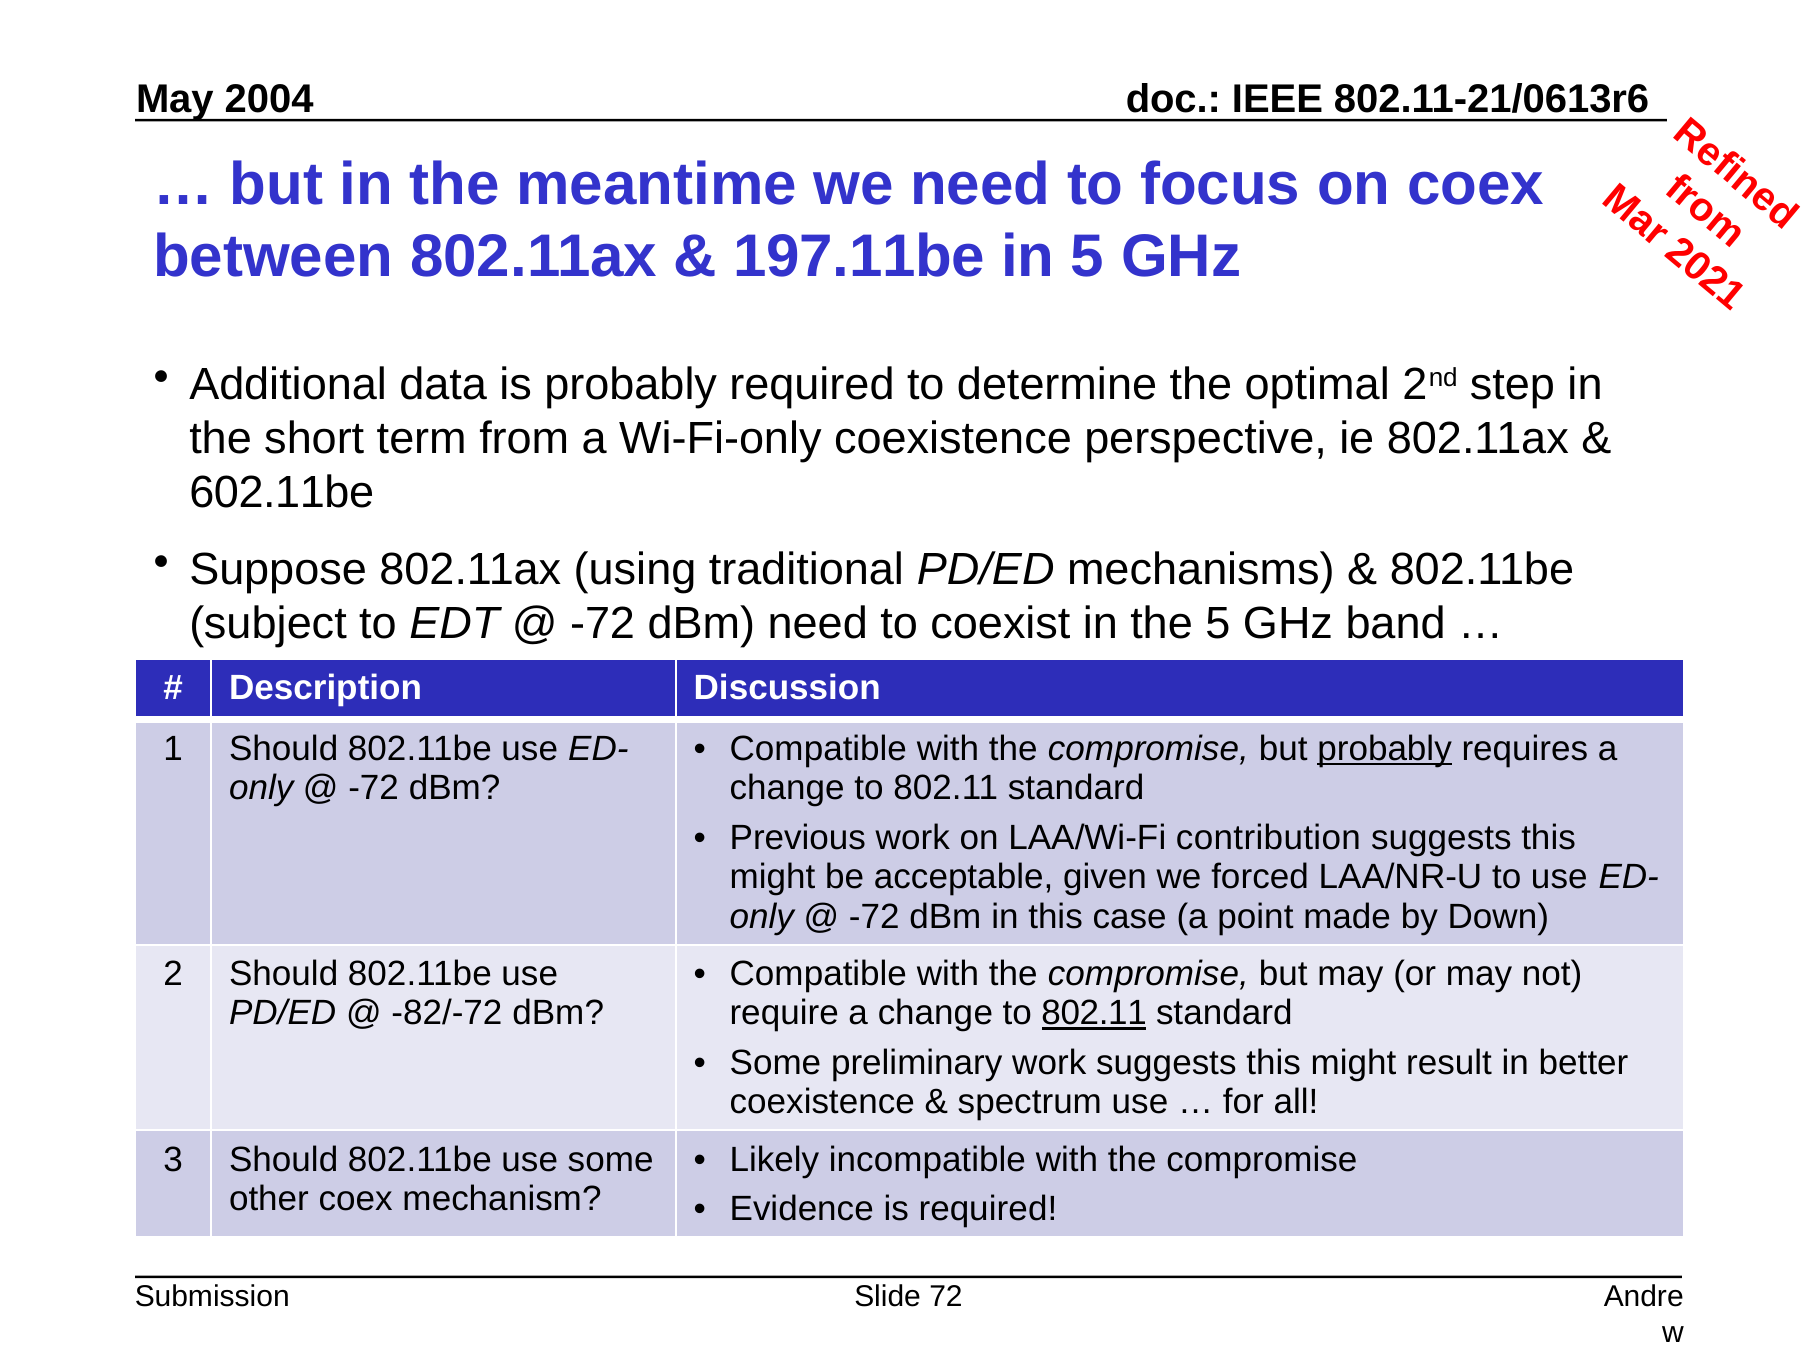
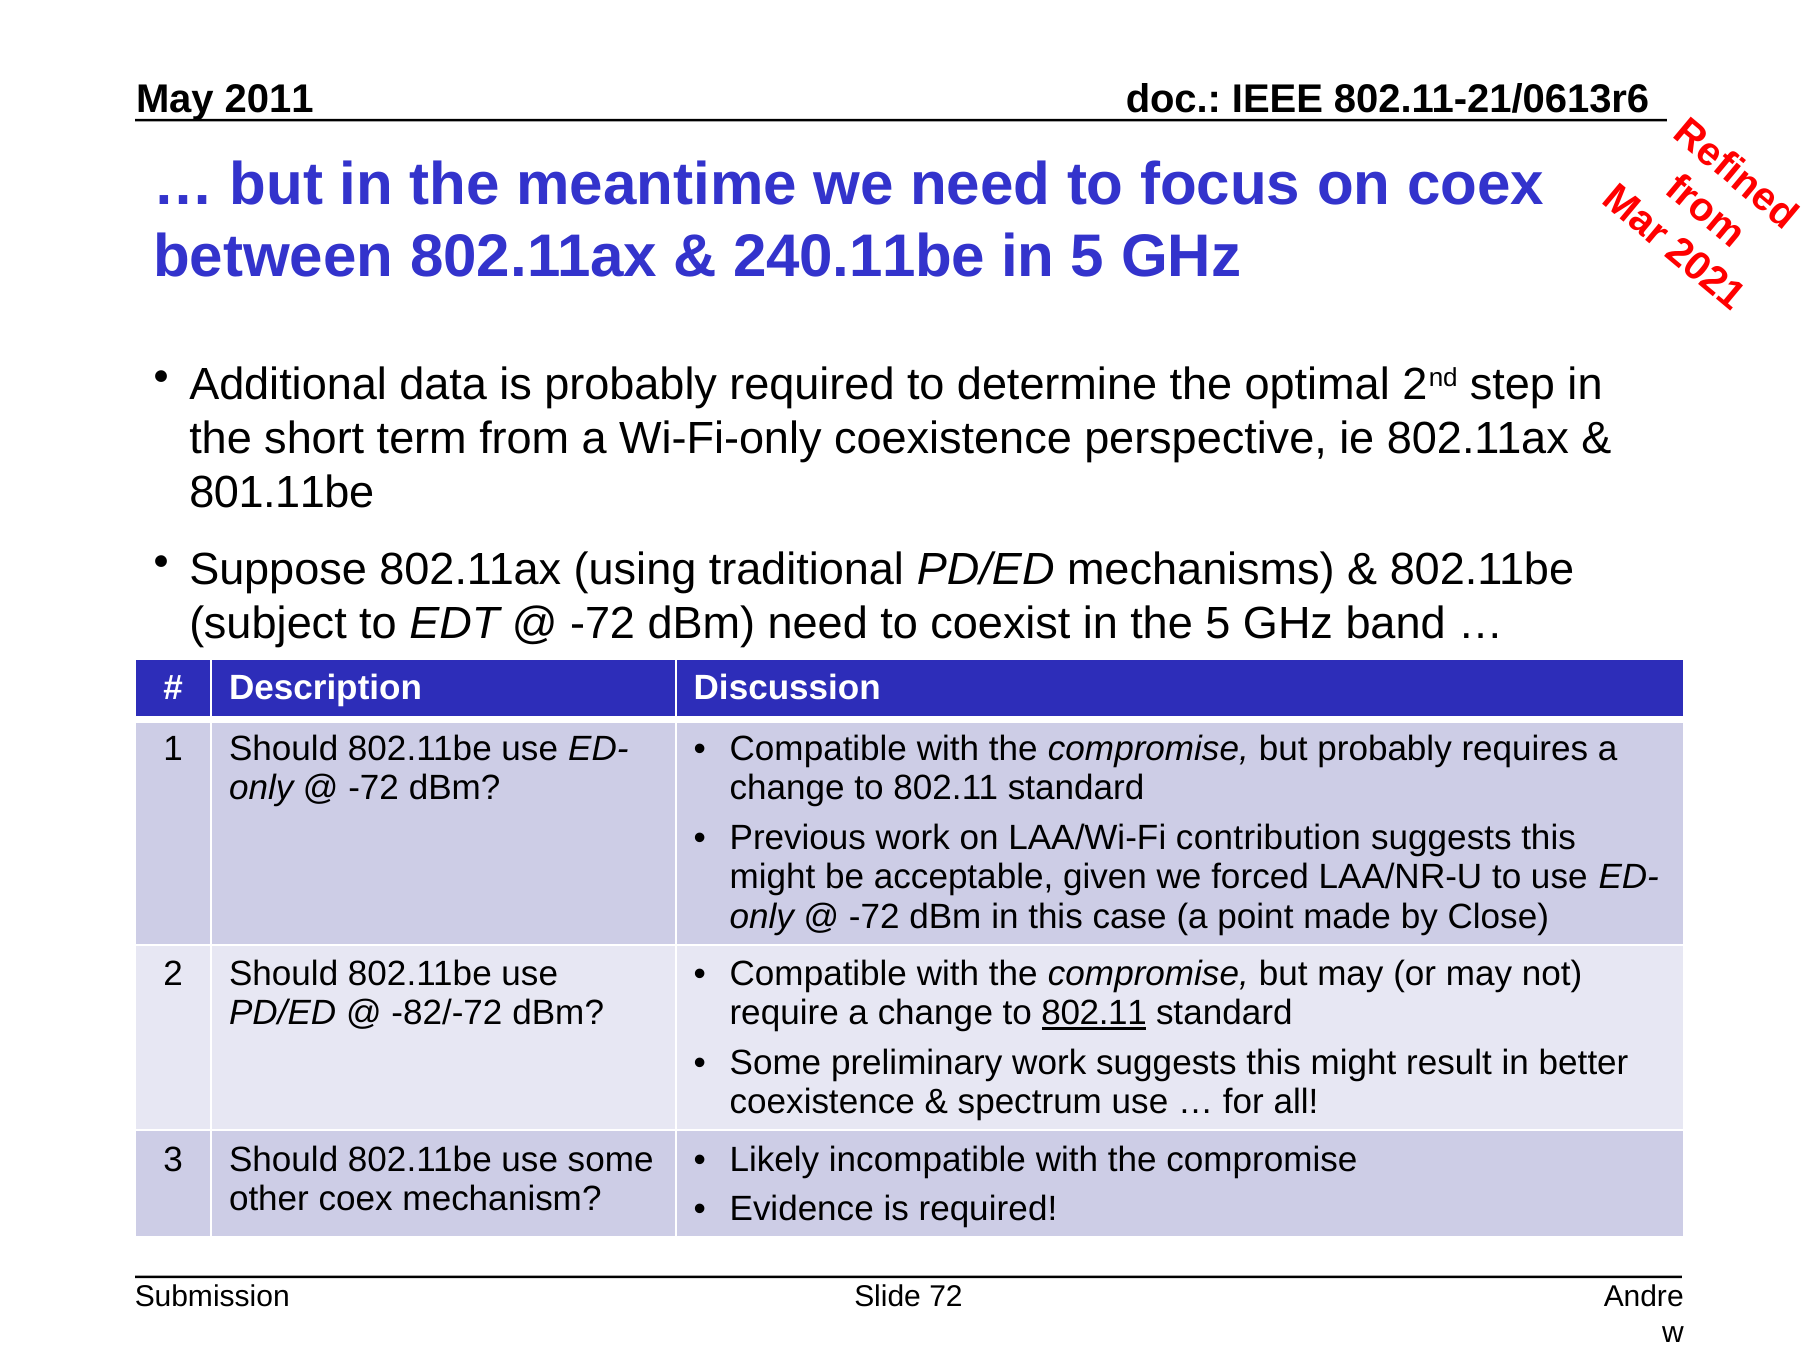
2004: 2004 -> 2011 (269, 99)
197.11be: 197.11be -> 240.11be (859, 257)
602.11be: 602.11be -> 801.11be (282, 493)
probably underline: present -> none (1385, 749)
Down: Down -> Close (1498, 916)
